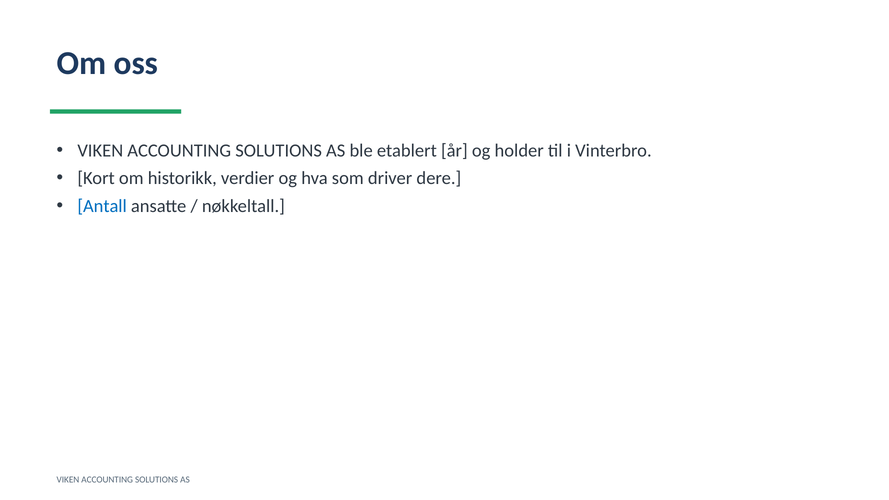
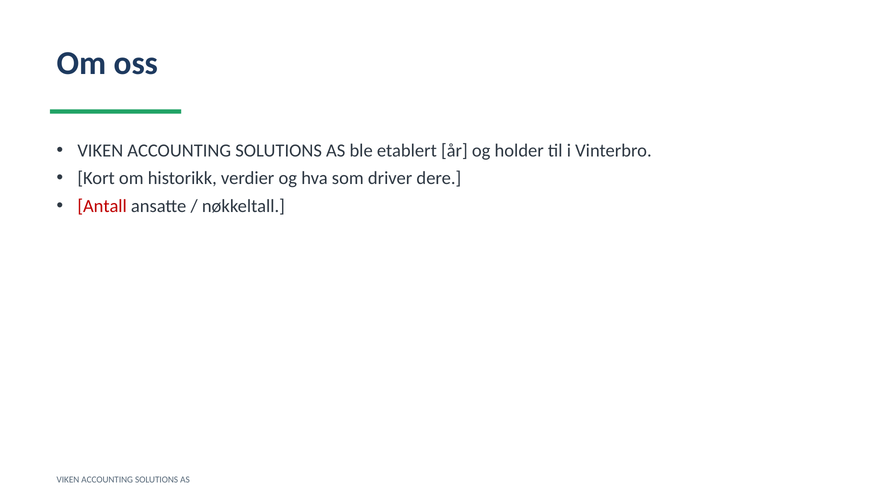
Antall colour: blue -> red (102, 206)
